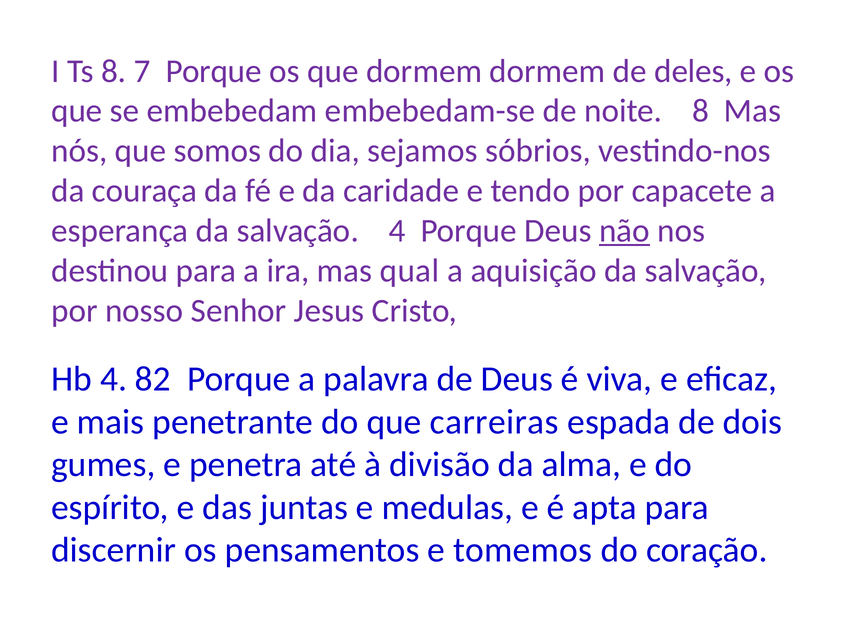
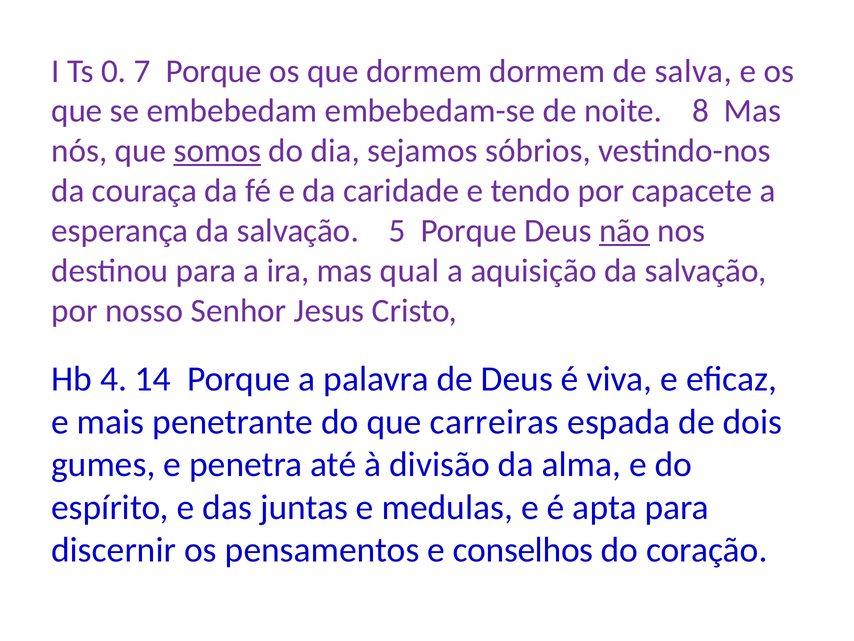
Ts 8: 8 -> 0 (114, 71)
deles: deles -> salva (693, 71)
somos underline: none -> present (217, 151)
salvação 4: 4 -> 5 (397, 231)
82: 82 -> 14 (153, 379)
tomemos: tomemos -> conselhos (523, 550)
